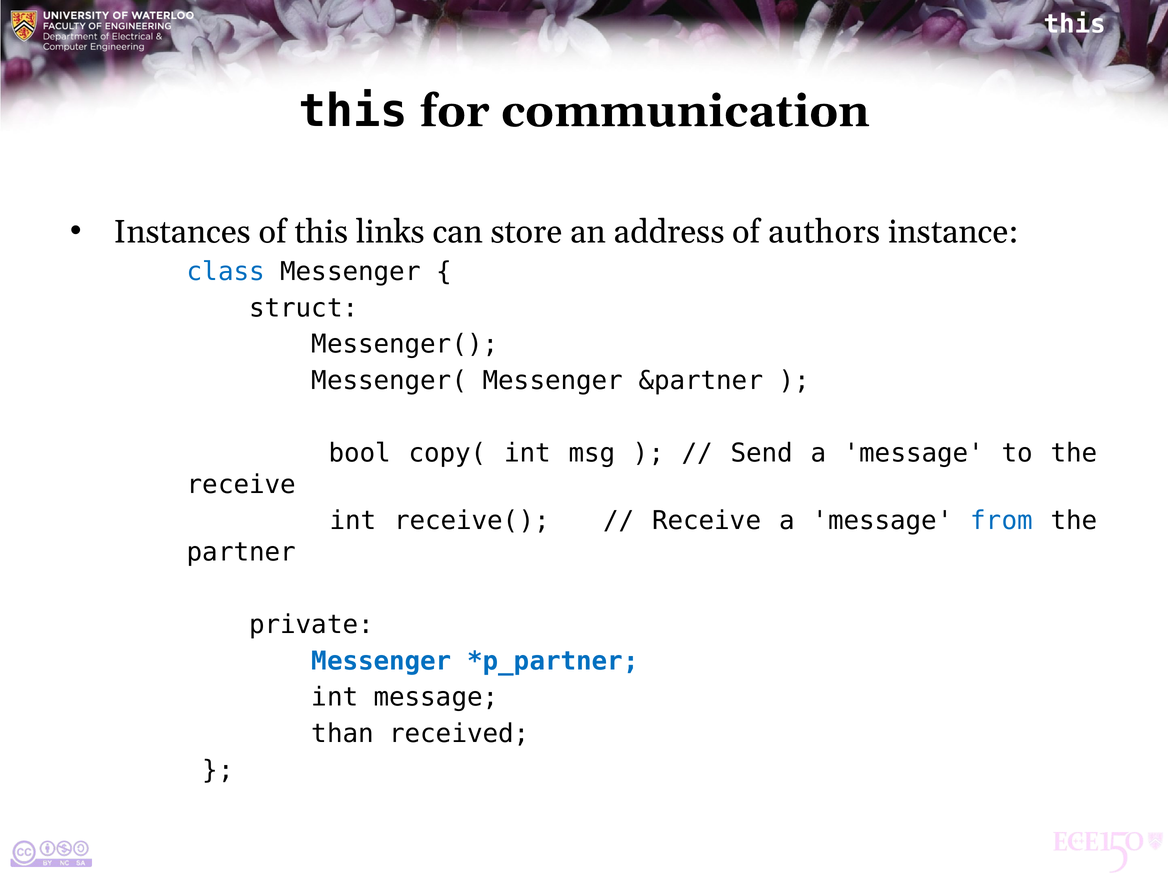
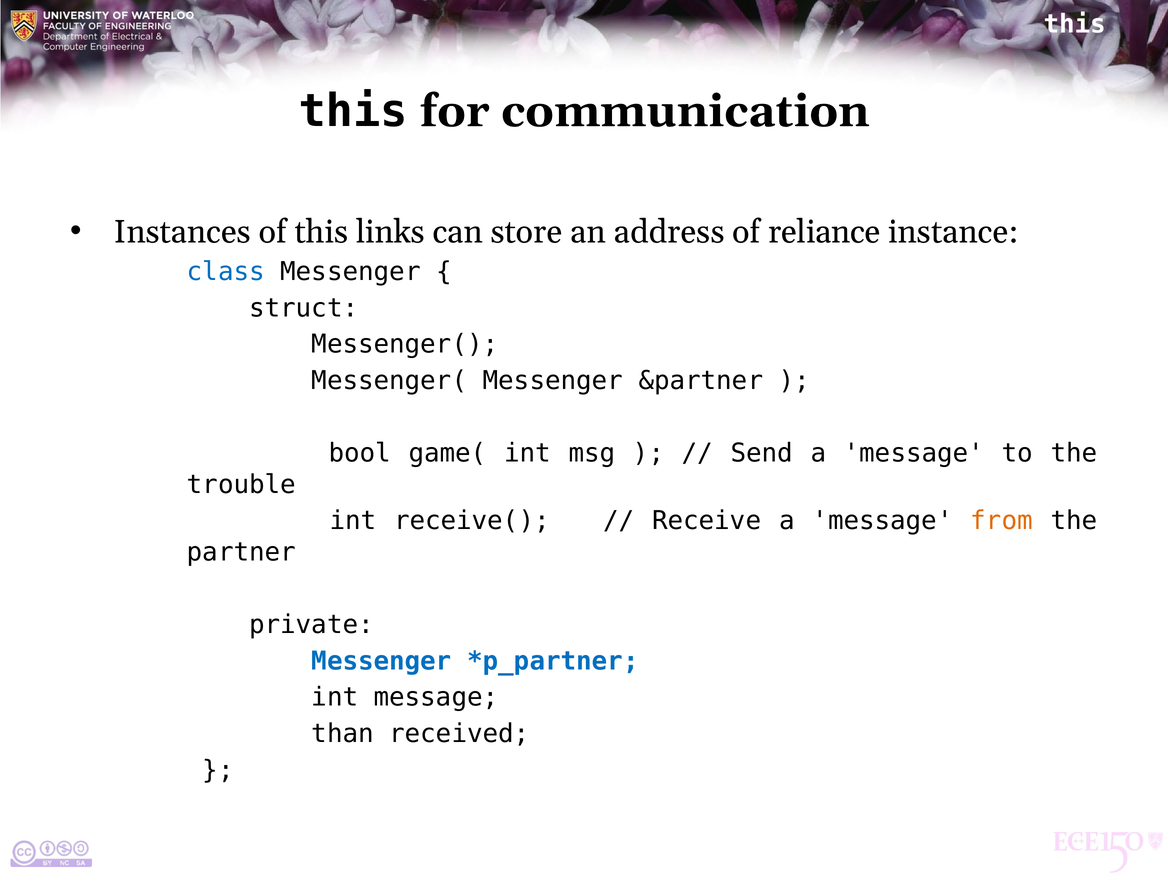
authors: authors -> reliance (824, 232)
copy(: copy( -> game( (448, 453)
receive: receive -> trouble (241, 485)
from colour: blue -> orange (1002, 521)
